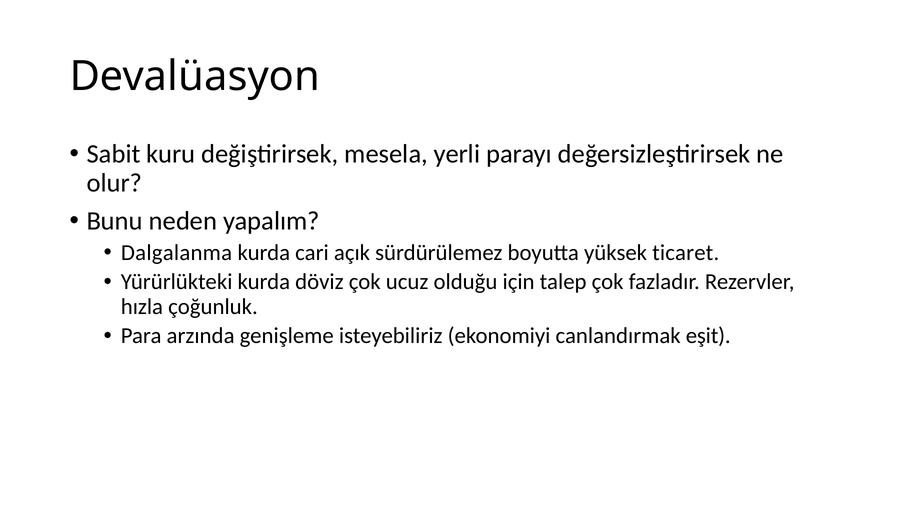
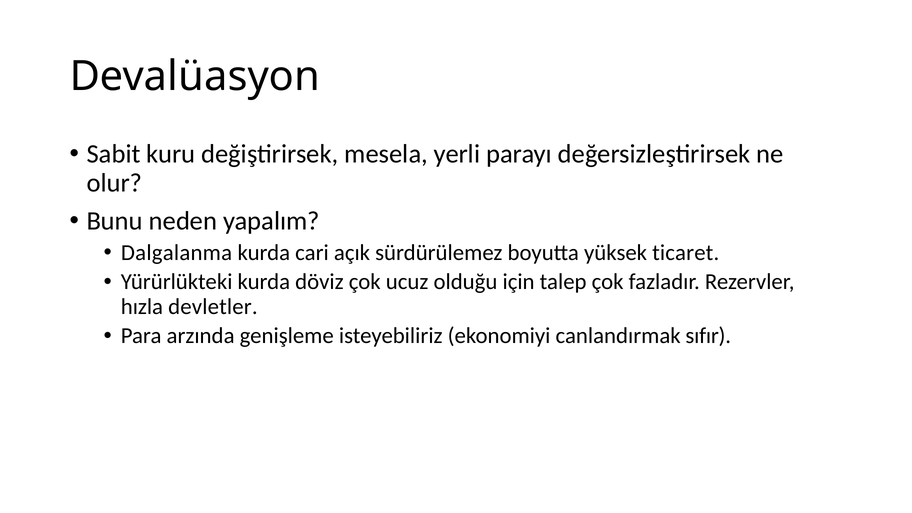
çoğunluk: çoğunluk -> devletler (213, 307)
eşit: eşit -> sıfır (708, 336)
